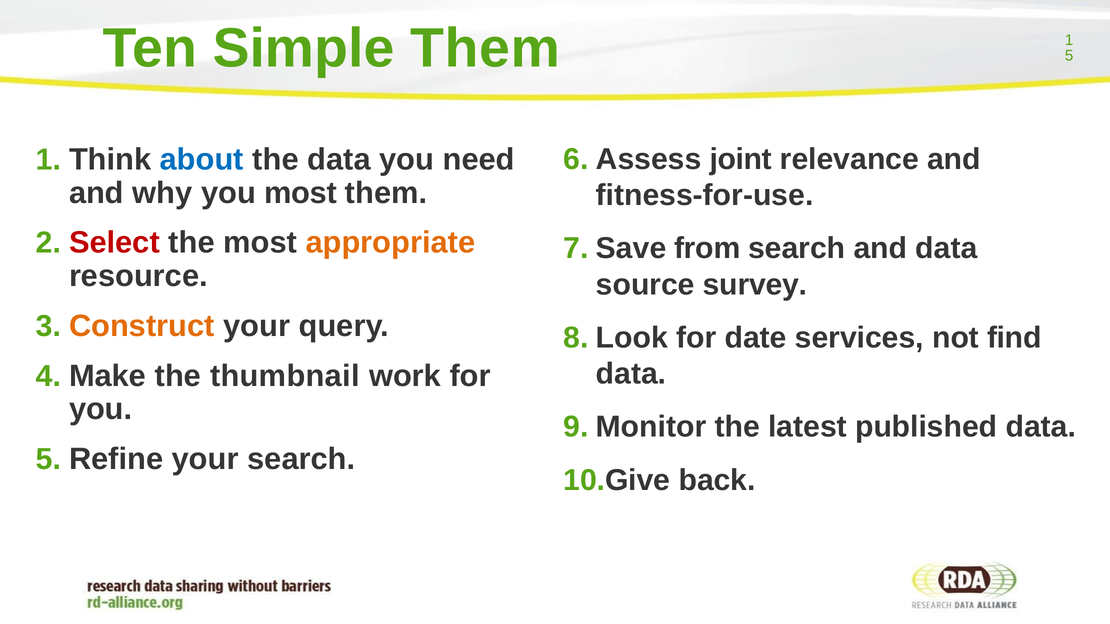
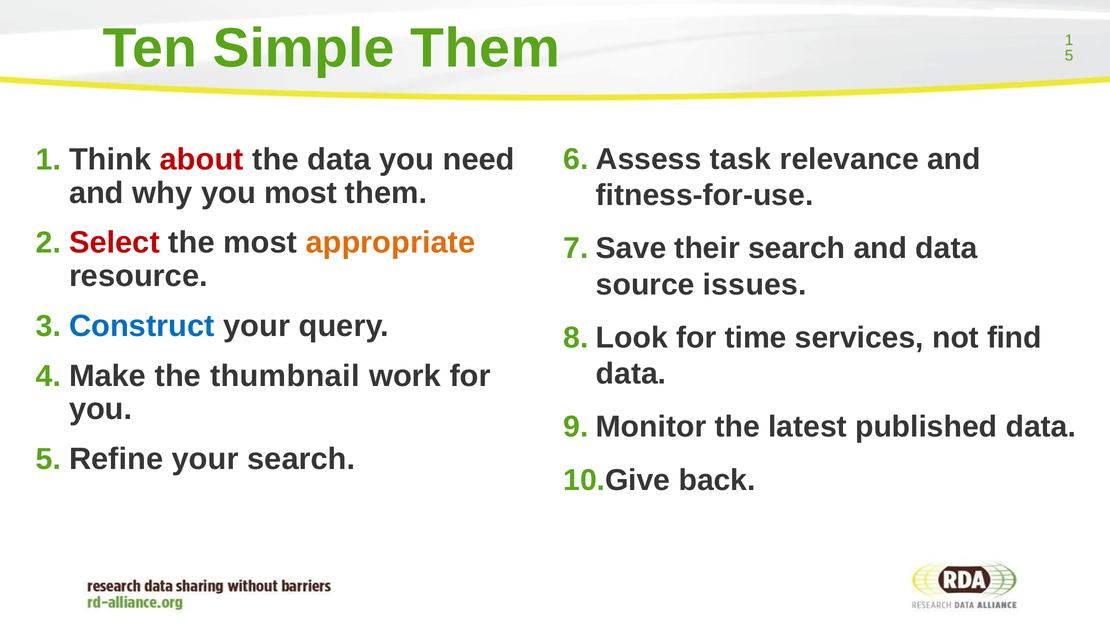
joint: joint -> task (741, 159)
about colour: blue -> red (202, 160)
from: from -> their (707, 249)
survey: survey -> issues (755, 285)
Construct colour: orange -> blue (142, 326)
date: date -> time (756, 338)
